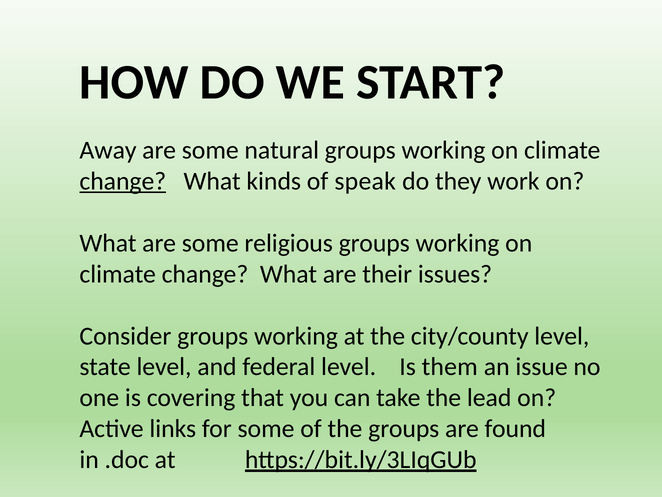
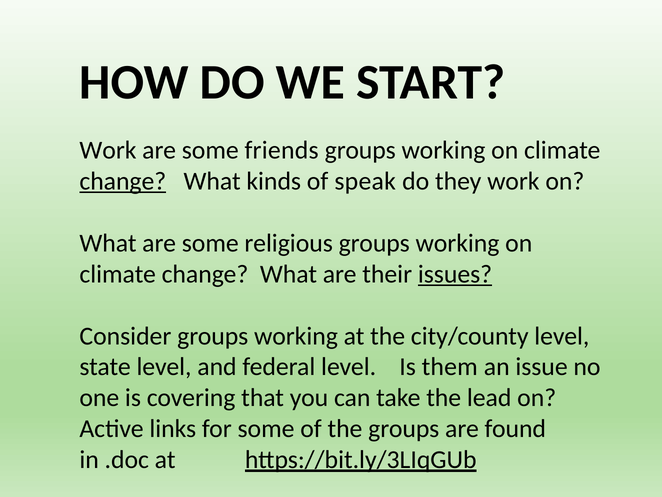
Away: Away -> Work (108, 150)
natural: natural -> friends (282, 150)
issues underline: none -> present (455, 274)
